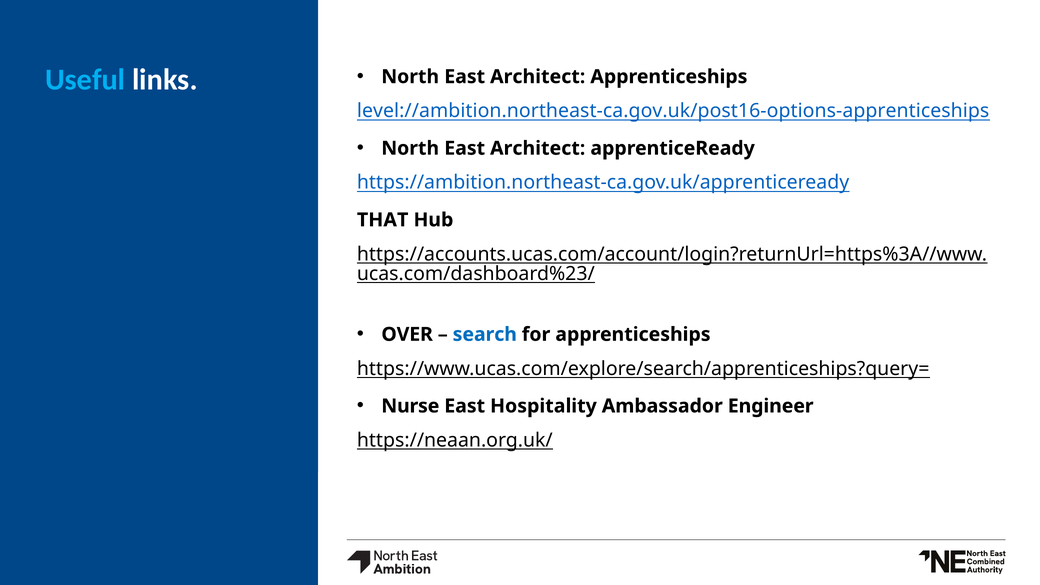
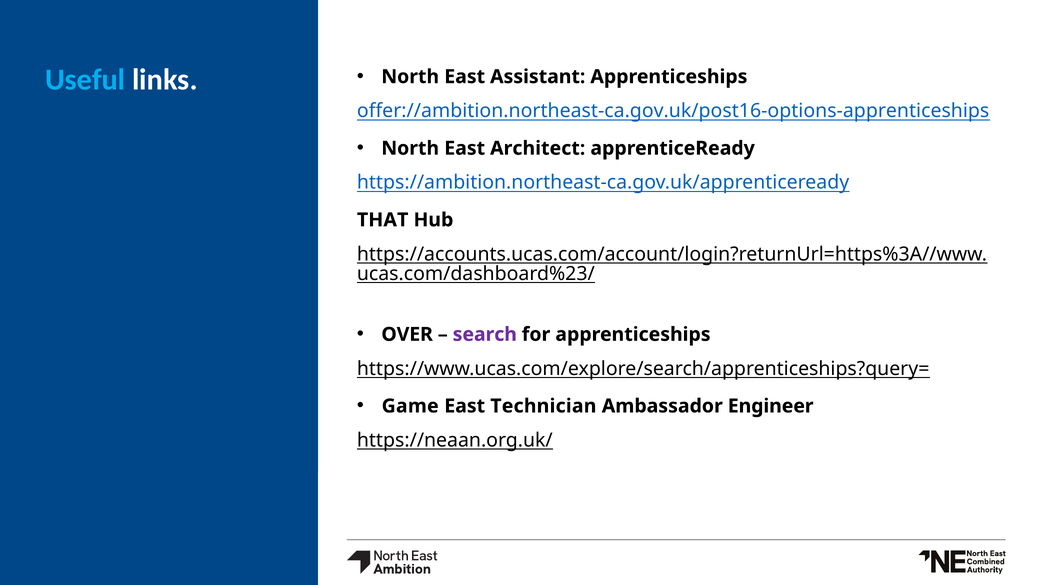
Architect: Architect -> Assistant (538, 77)
level://ambition.northeast-ca.gov.uk/post16-options-apprenticeships: level://ambition.northeast-ca.gov.uk/post16-options-apprenticeships -> offer://ambition.northeast-ca.gov.uk/post16-options-apprenticeships (673, 111)
search colour: blue -> purple (485, 334)
Nurse: Nurse -> Game (410, 406)
Hospitality: Hospitality -> Technician (543, 406)
